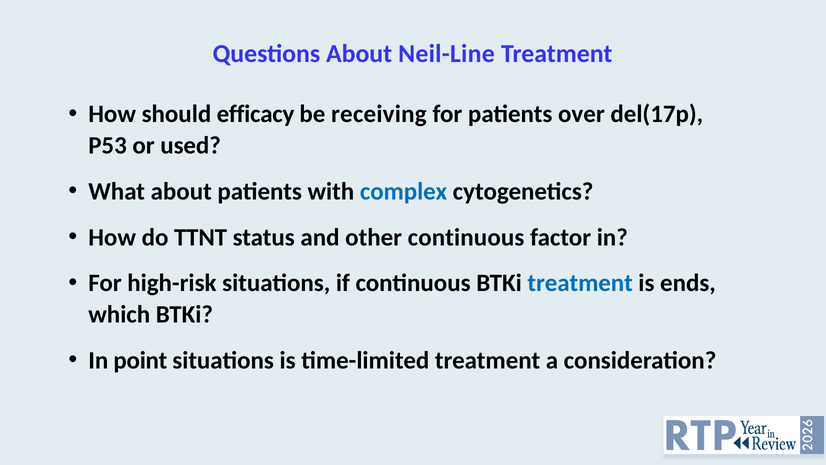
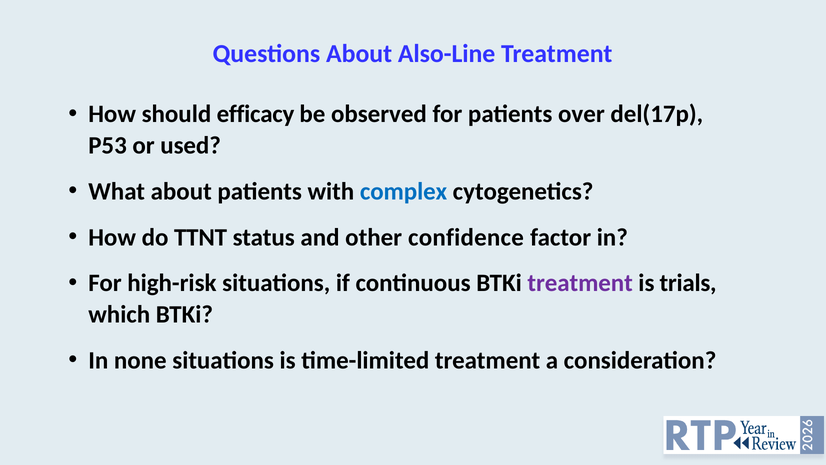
Neil-Line: Neil-Line -> Also-Line (447, 54)
receiving: receiving -> observed (379, 114)
other continuous: continuous -> confidence (466, 237)
treatment colour: blue -> purple (580, 283)
ends: ends -> trials (688, 283)
point: point -> none (140, 360)
